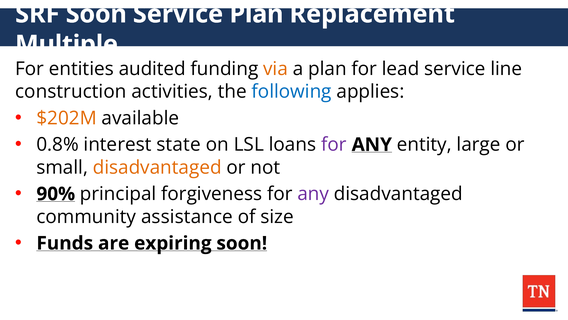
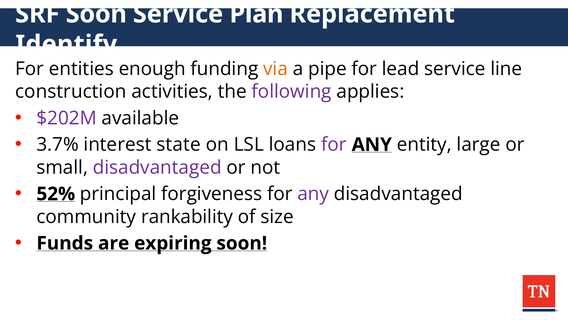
Multiple: Multiple -> Identify (66, 44)
audited: audited -> enough (152, 69)
a plan: plan -> pipe (327, 69)
following colour: blue -> purple (292, 91)
$202M colour: orange -> purple (67, 118)
0.8%: 0.8% -> 3.7% (58, 144)
disadvantaged colour: orange -> purple (157, 167)
90%: 90% -> 52% (56, 194)
assistance: assistance -> rankability (187, 216)
